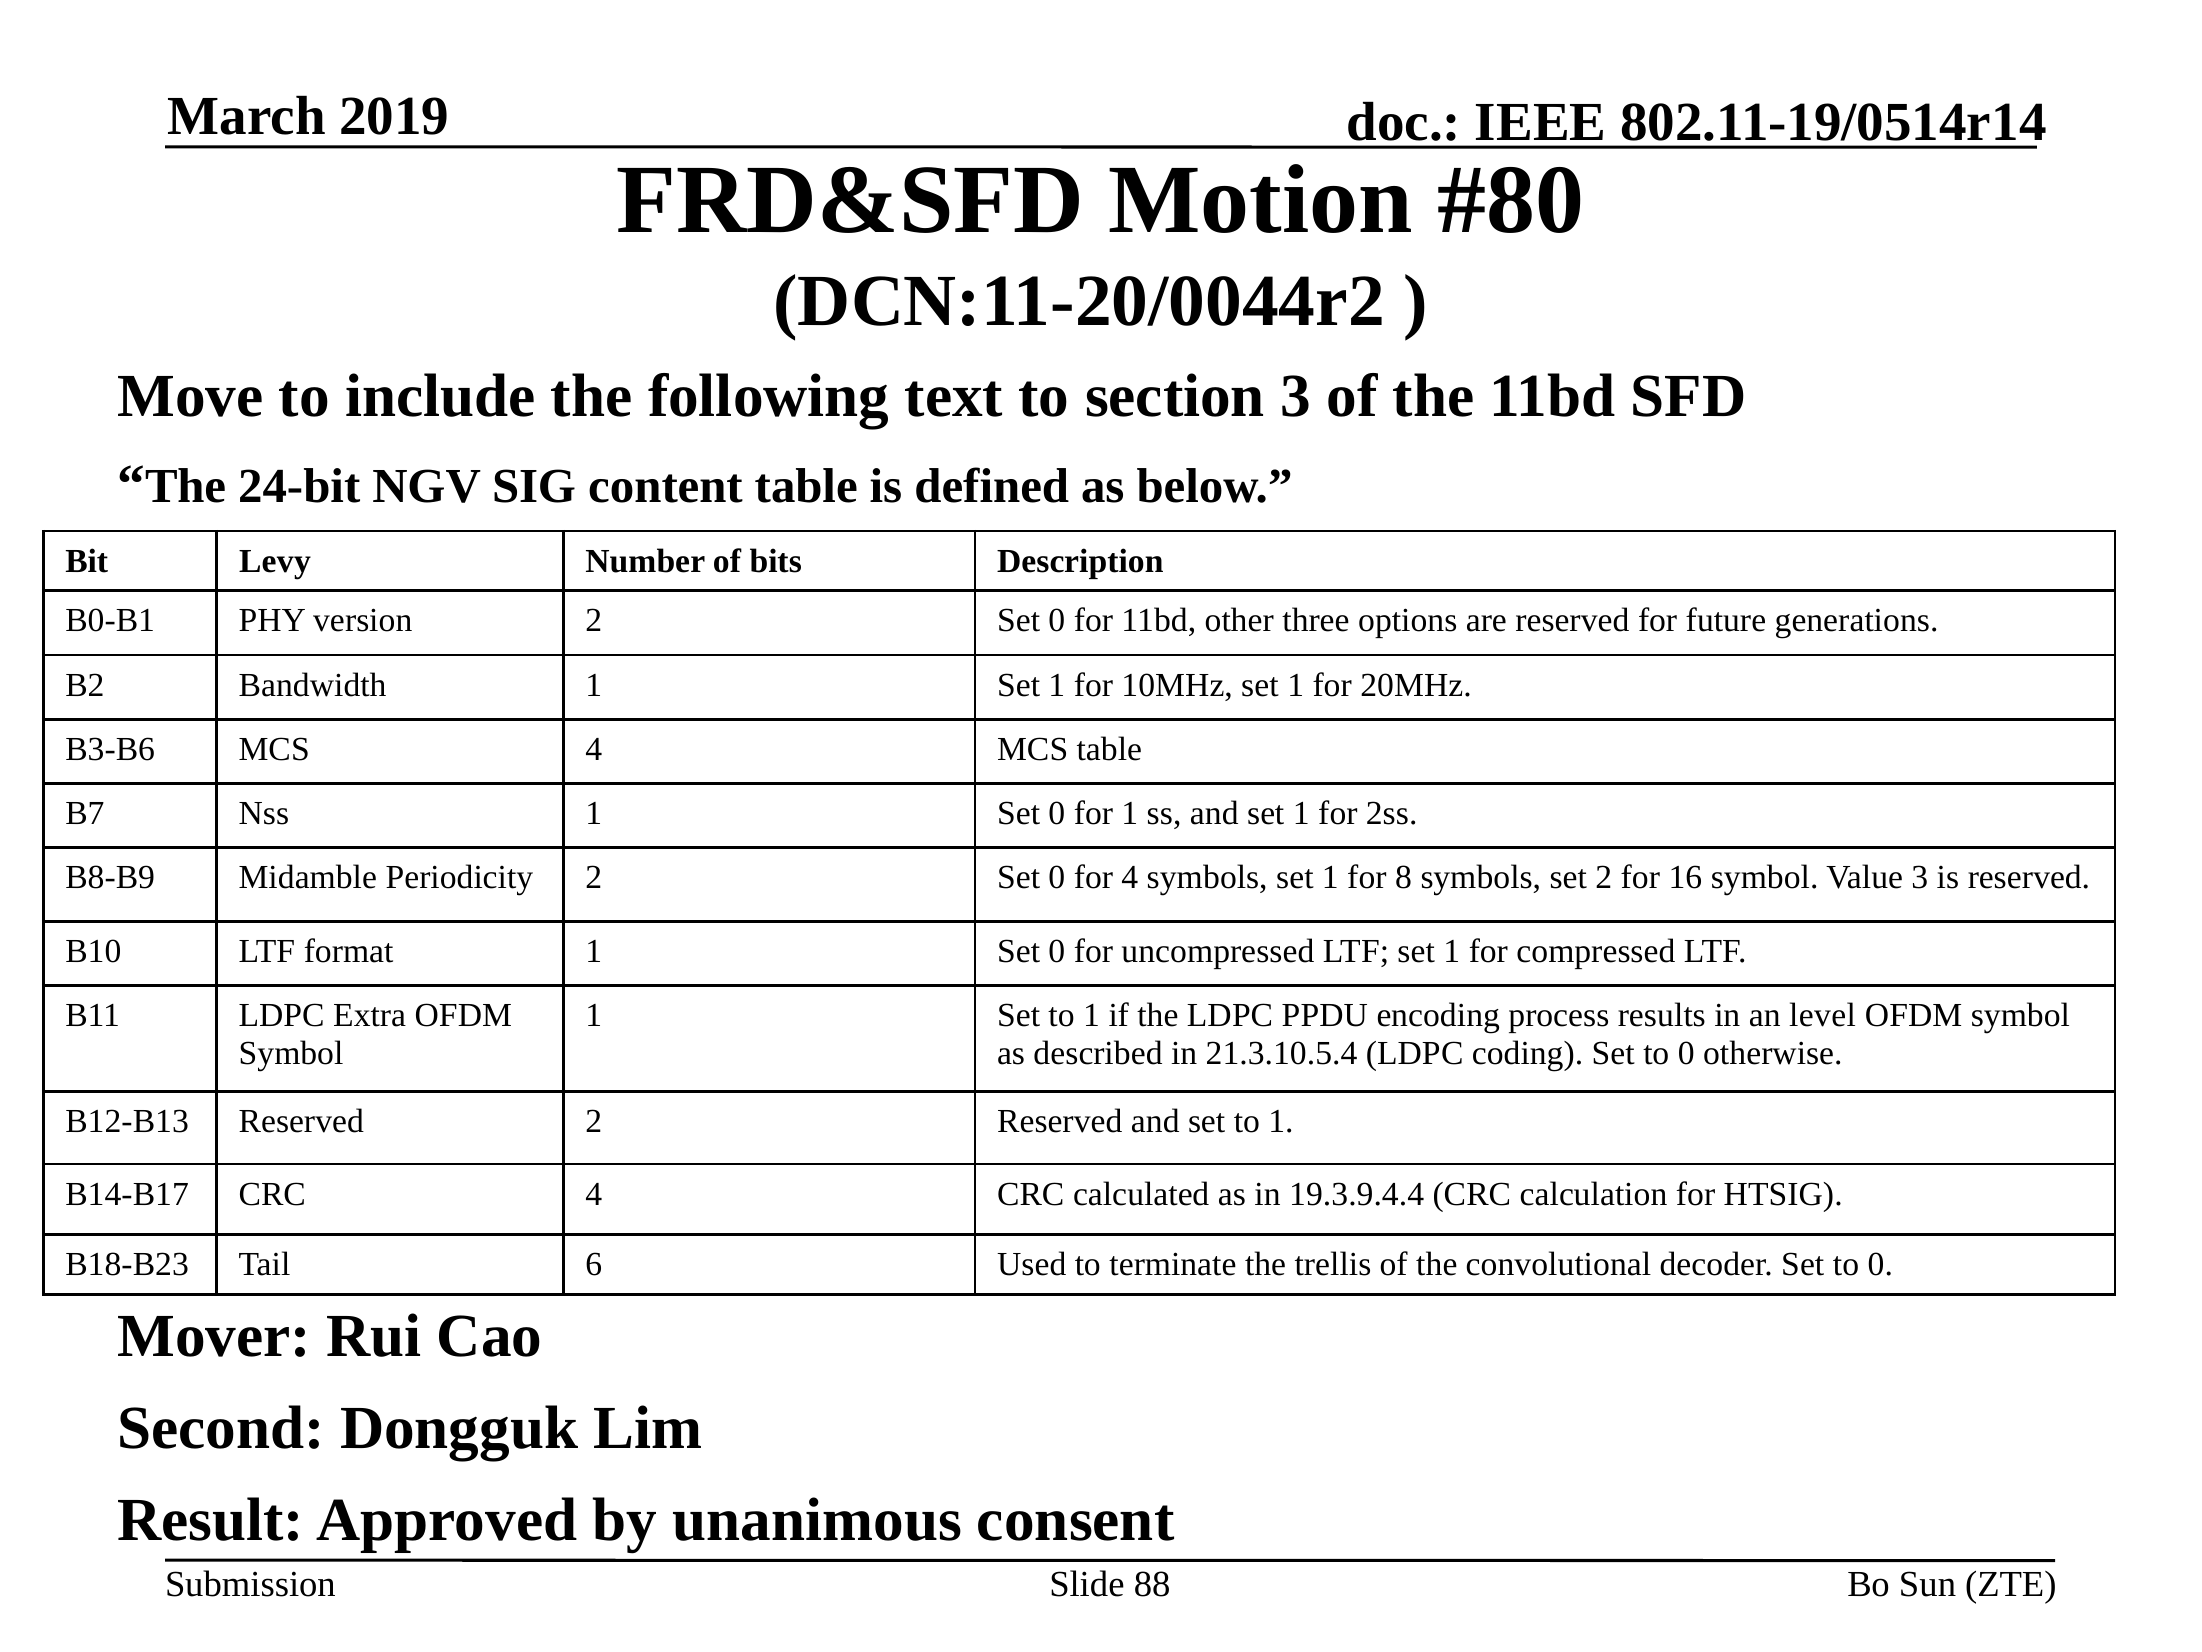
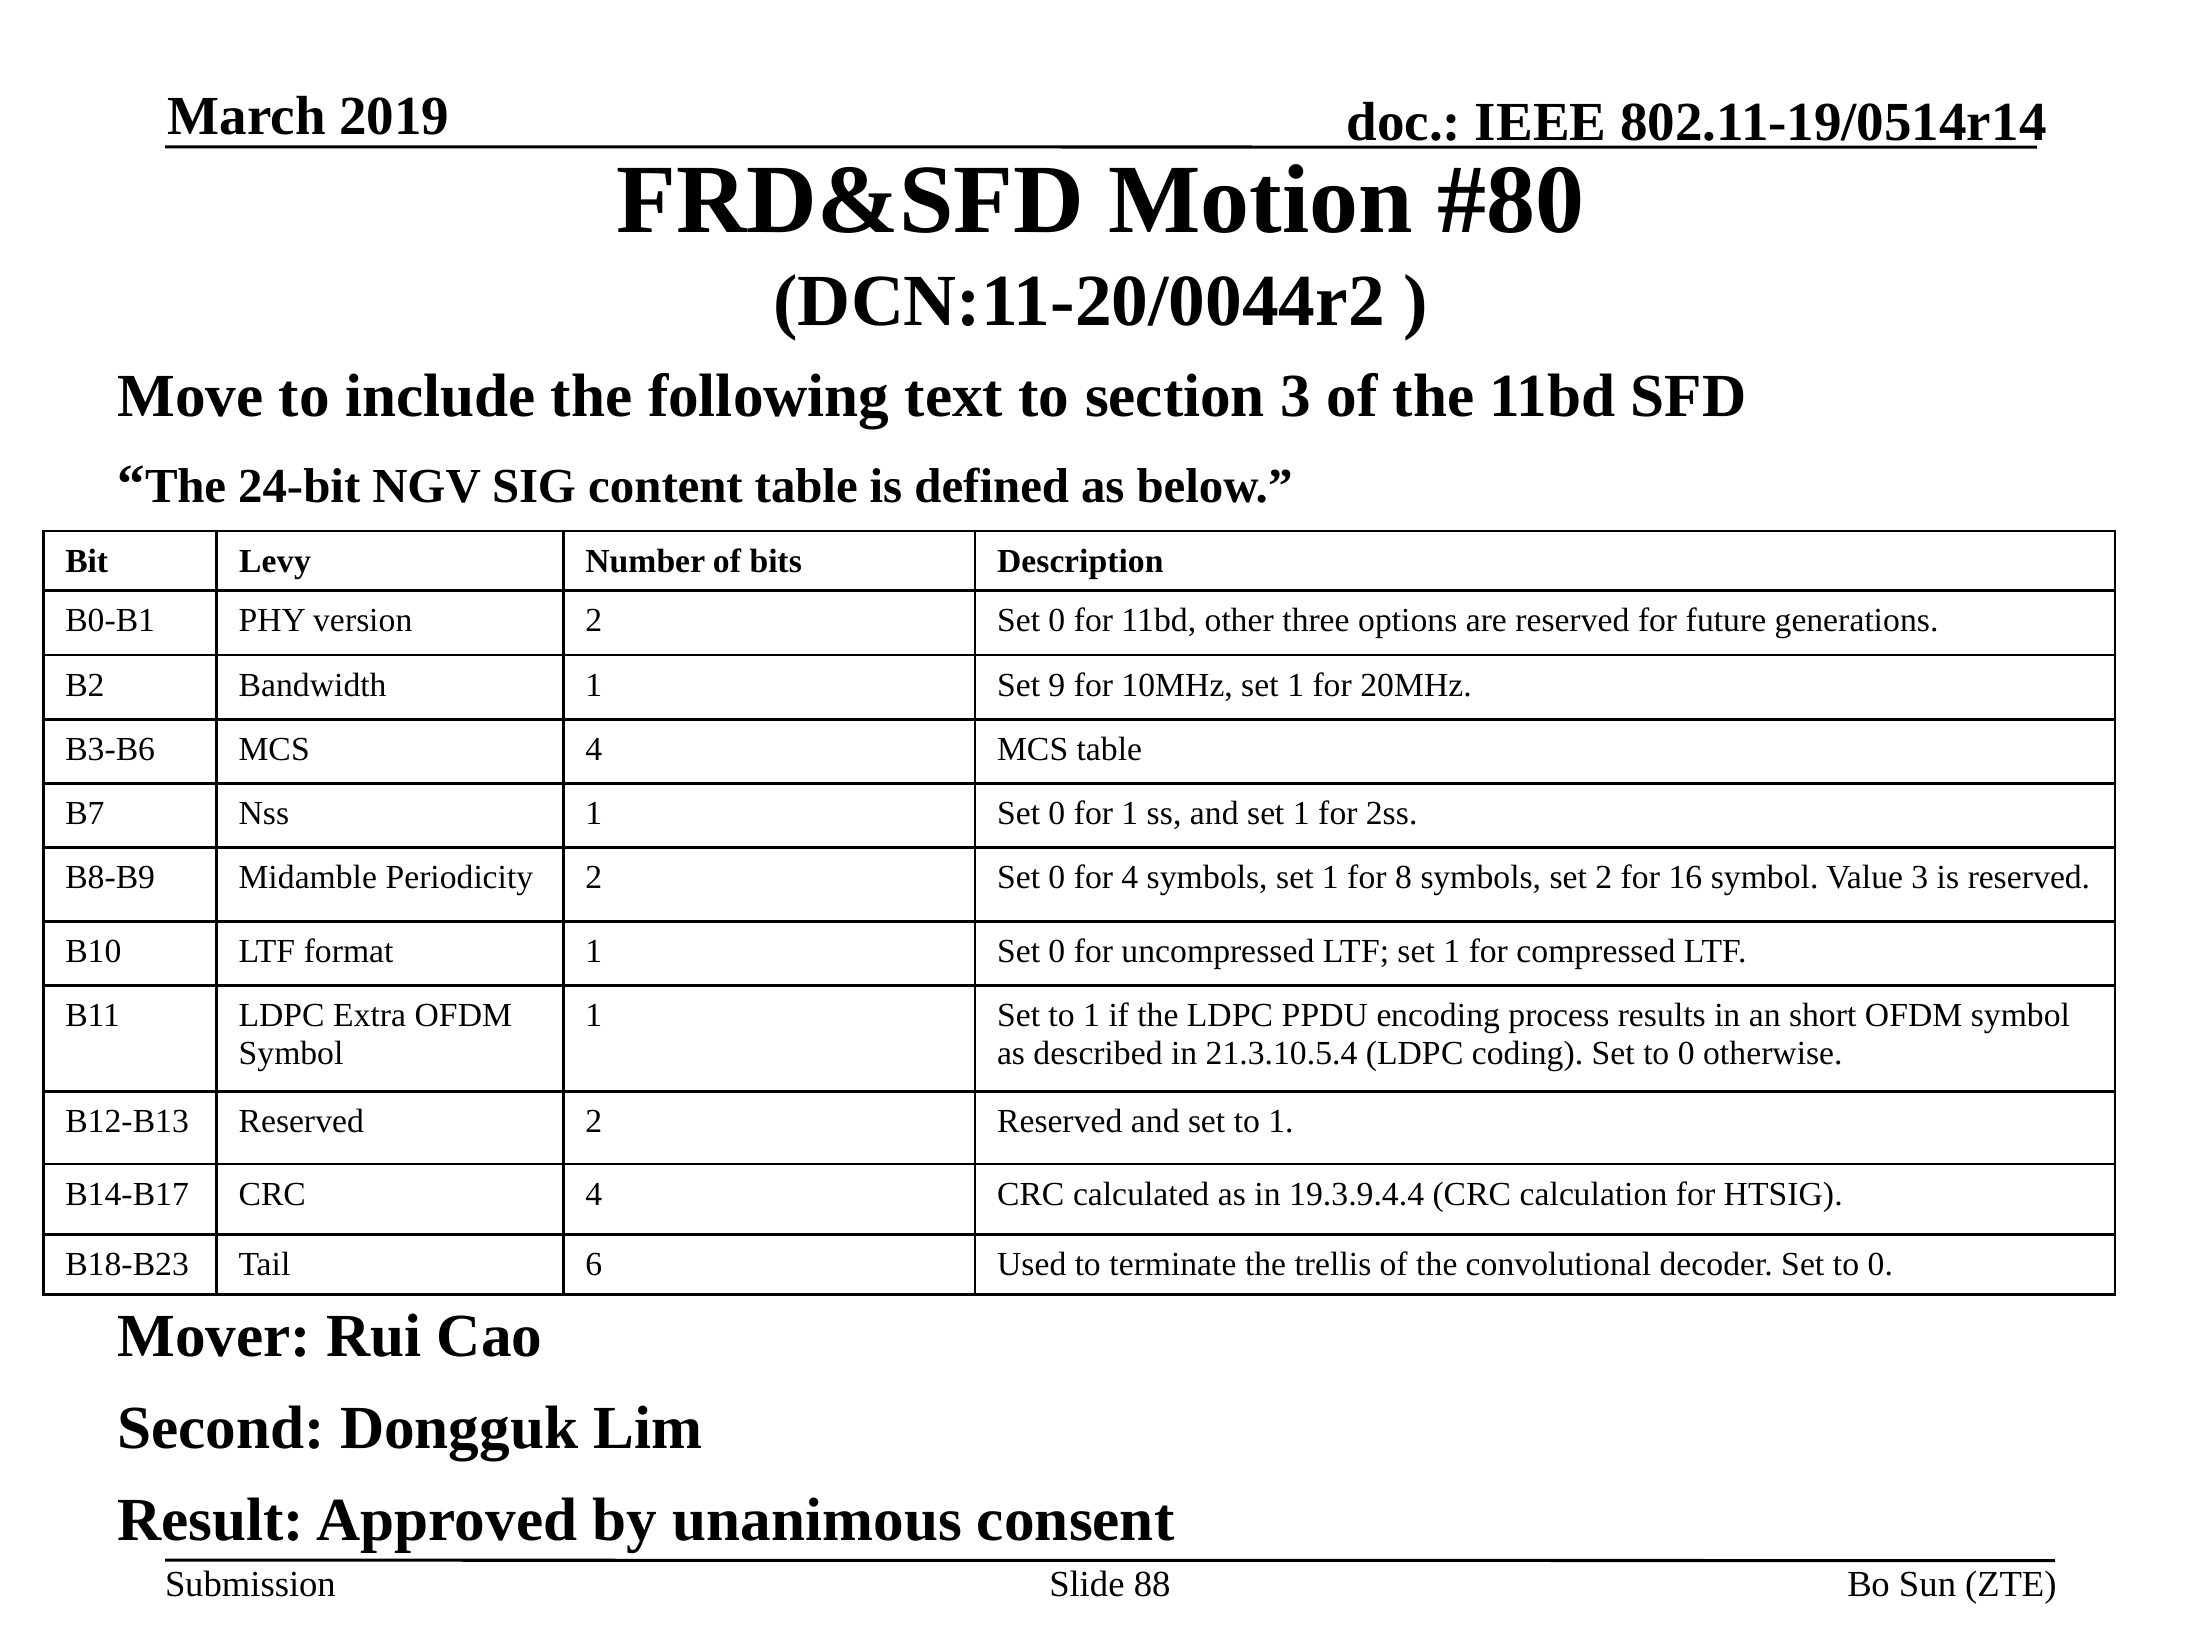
1 Set 1: 1 -> 9 (1057, 685)
level: level -> short (1823, 1015)
